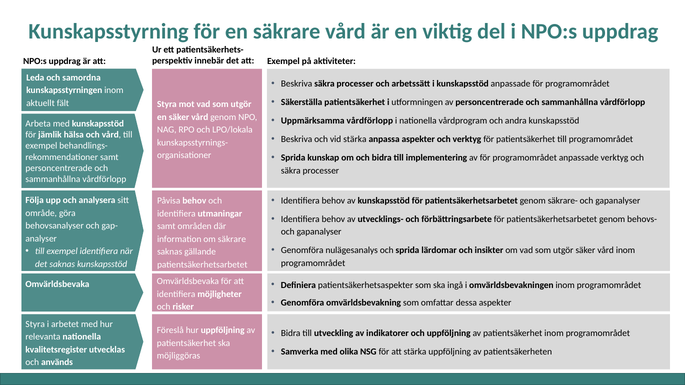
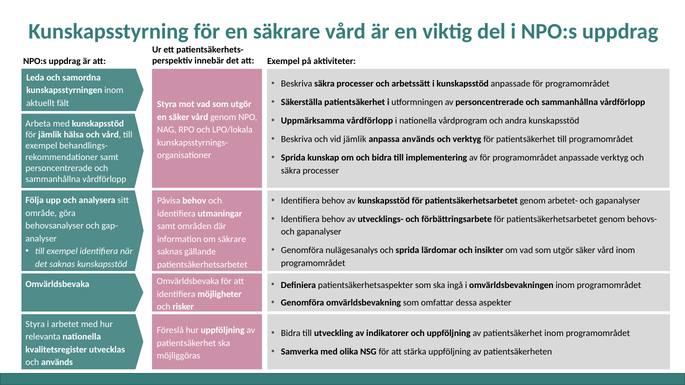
vid stärka: stärka -> jämlik (355, 139)
anpassa aspekter: aspekter -> används (418, 139)
säkrare-: säkrare- -> arbetet- (563, 201)
